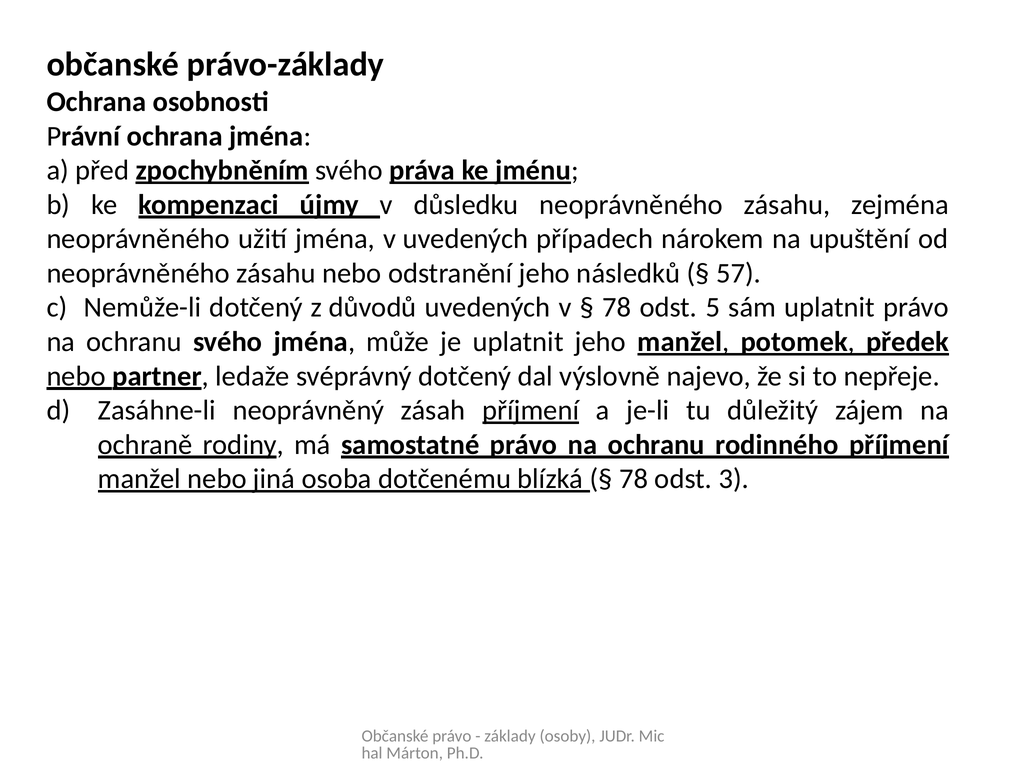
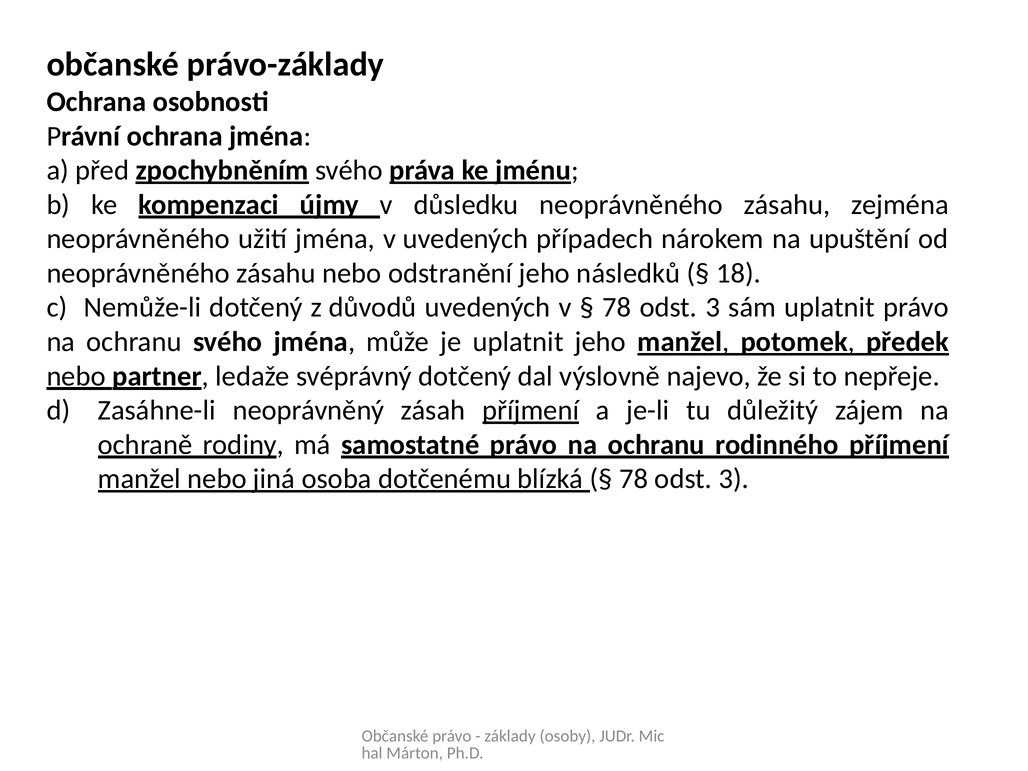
57: 57 -> 18 (738, 273)
5: 5 -> 3 (713, 308)
